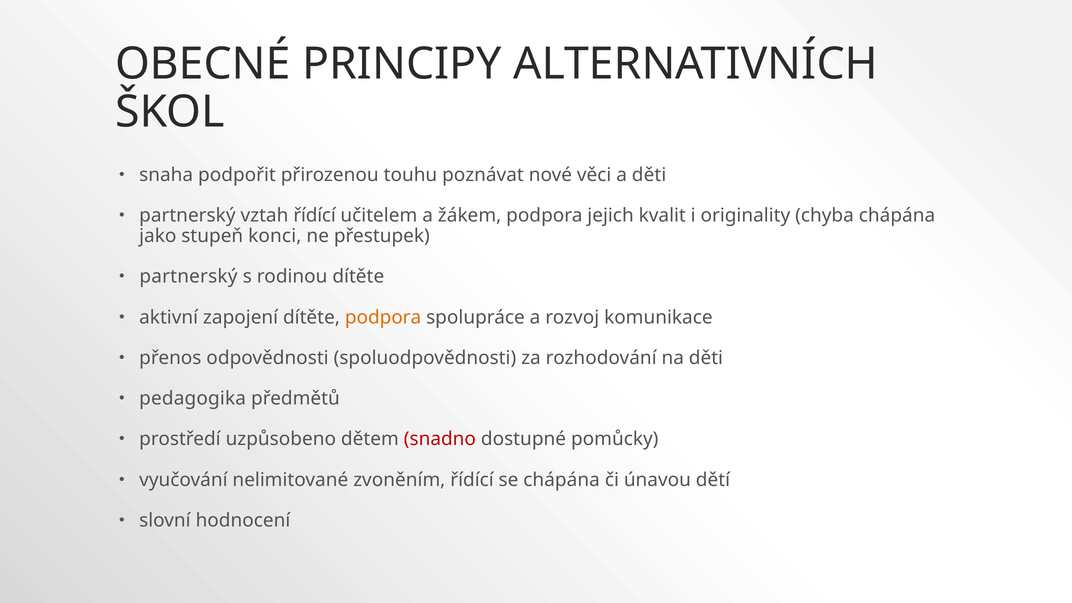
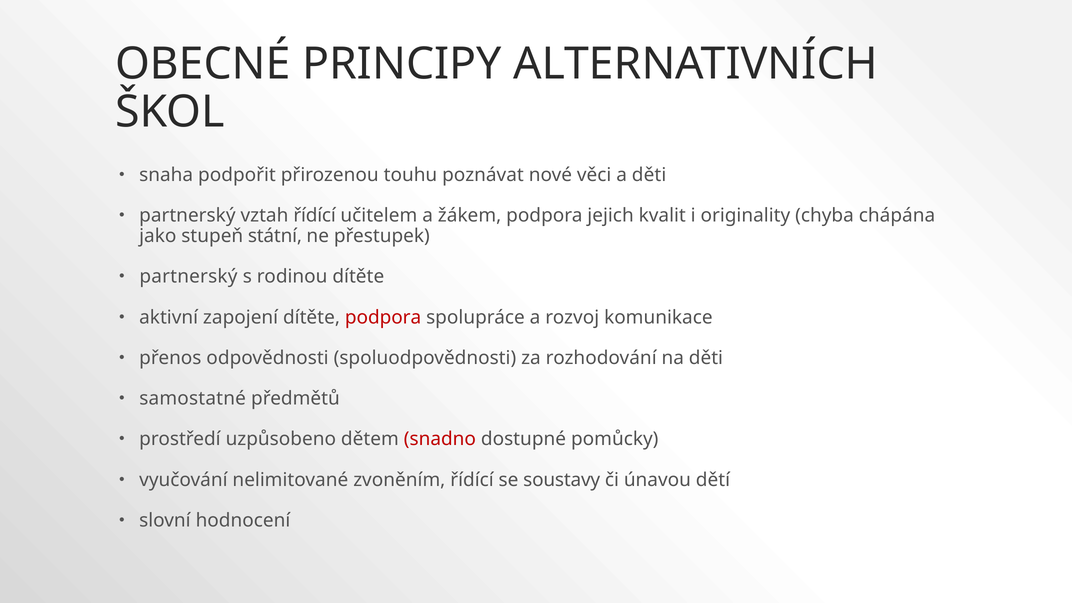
konci: konci -> státní (275, 236)
podpora colour: orange -> red (383, 317)
pedagogika: pedagogika -> samostatné (193, 399)
se chápána: chápána -> soustavy (562, 480)
